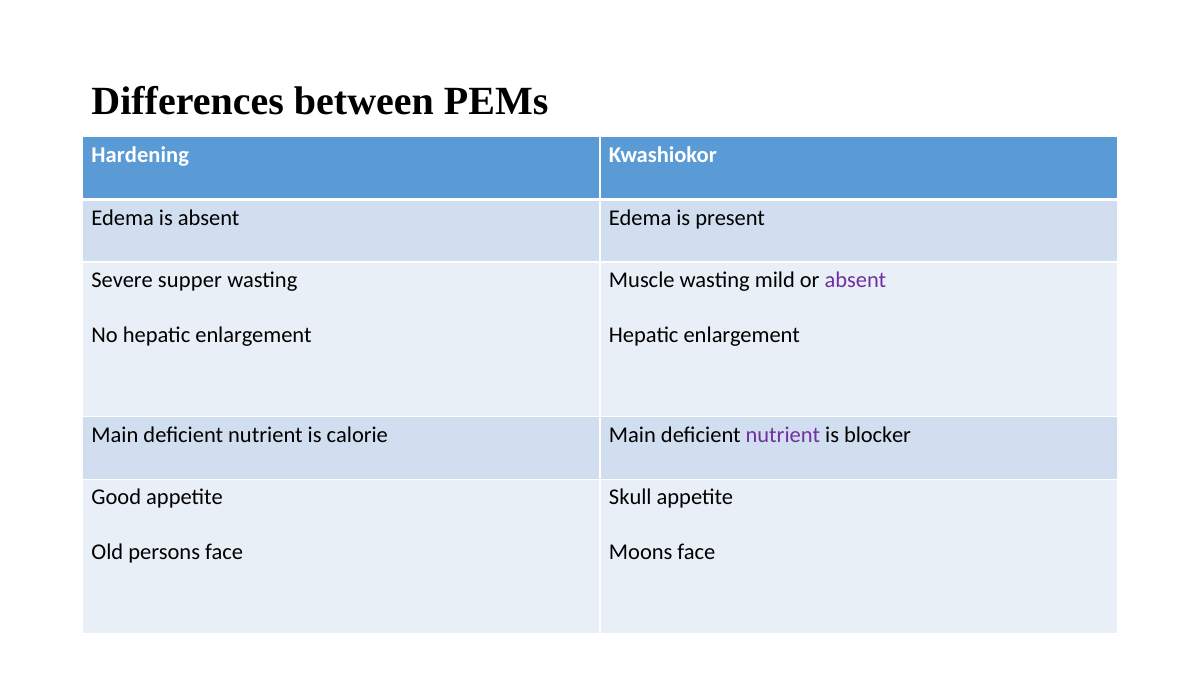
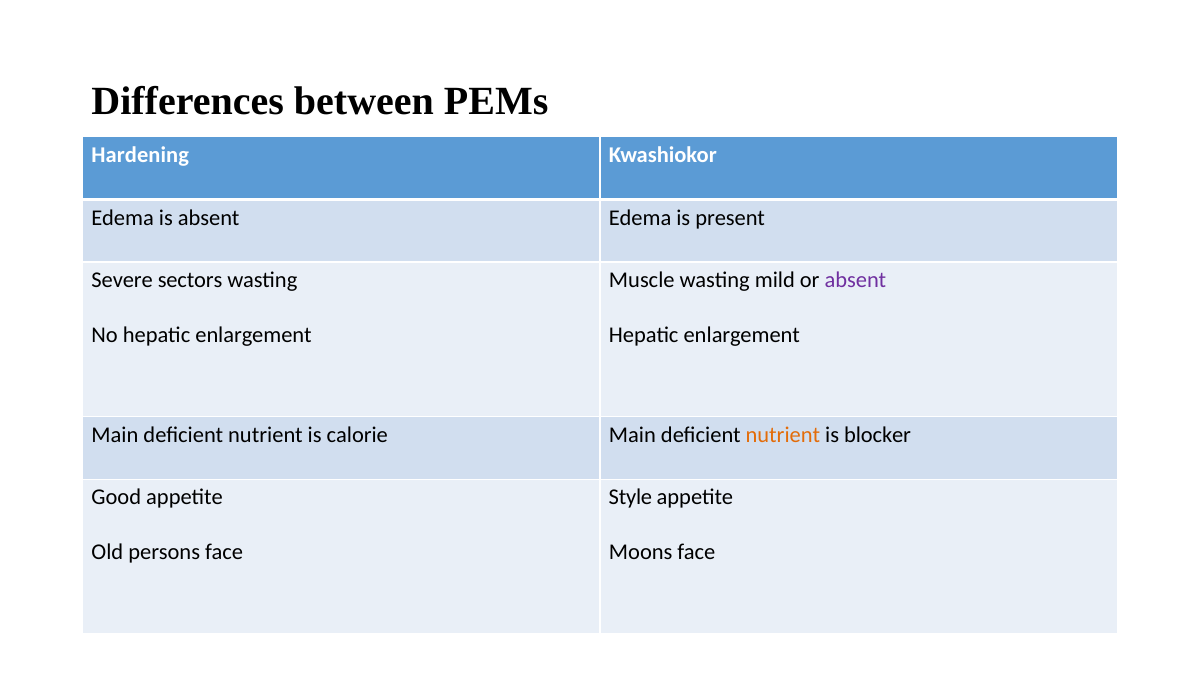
supper: supper -> sectors (190, 281)
nutrient colour: purple -> orange (783, 435)
Skull: Skull -> Style (630, 498)
